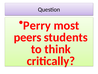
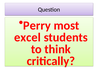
peers: peers -> excel (27, 37)
